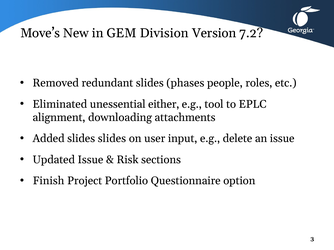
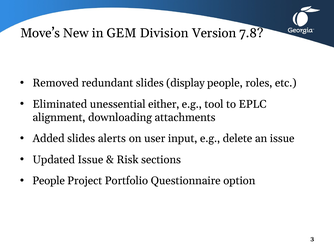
7.2: 7.2 -> 7.8 (251, 33)
phases: phases -> display (185, 83)
slides slides: slides -> alerts (112, 139)
Finish: Finish -> People (49, 181)
